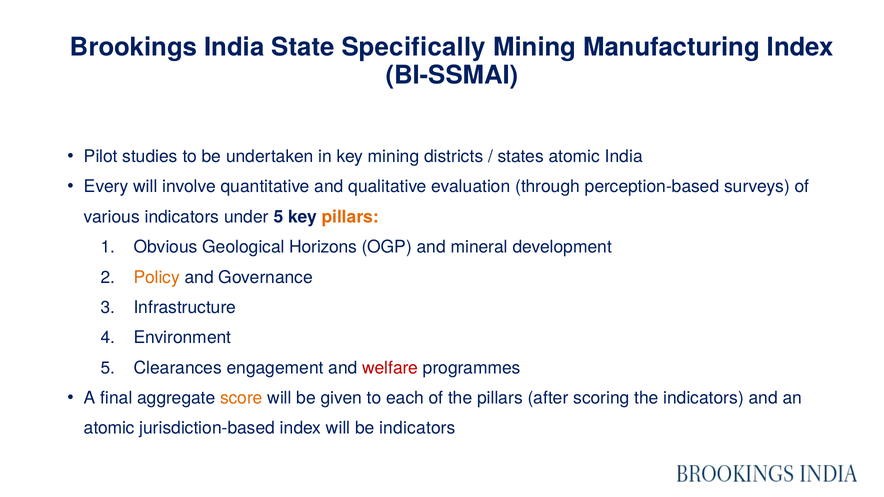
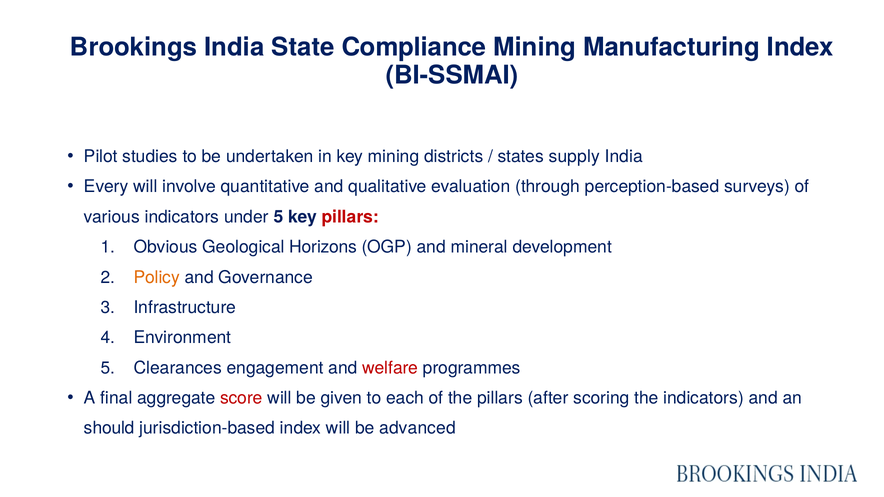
Specifically: Specifically -> Compliance (414, 47)
states atomic: atomic -> supply (574, 157)
pillars colour: orange -> red (350, 217)
score colour: orange -> red (241, 398)
atomic: atomic -> should (109, 428)
be indicators: indicators -> advanced (418, 428)
